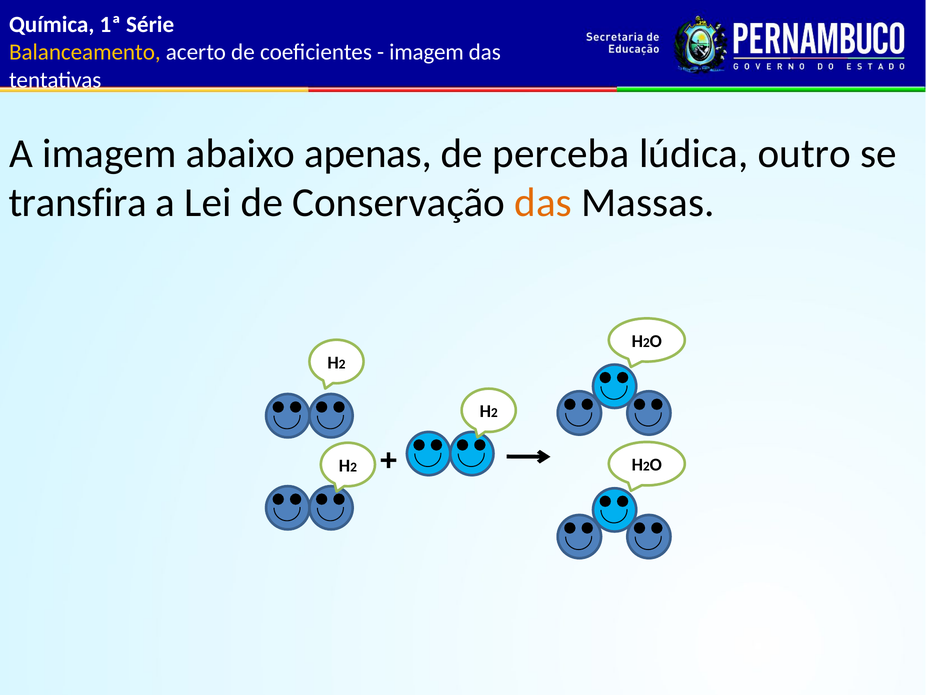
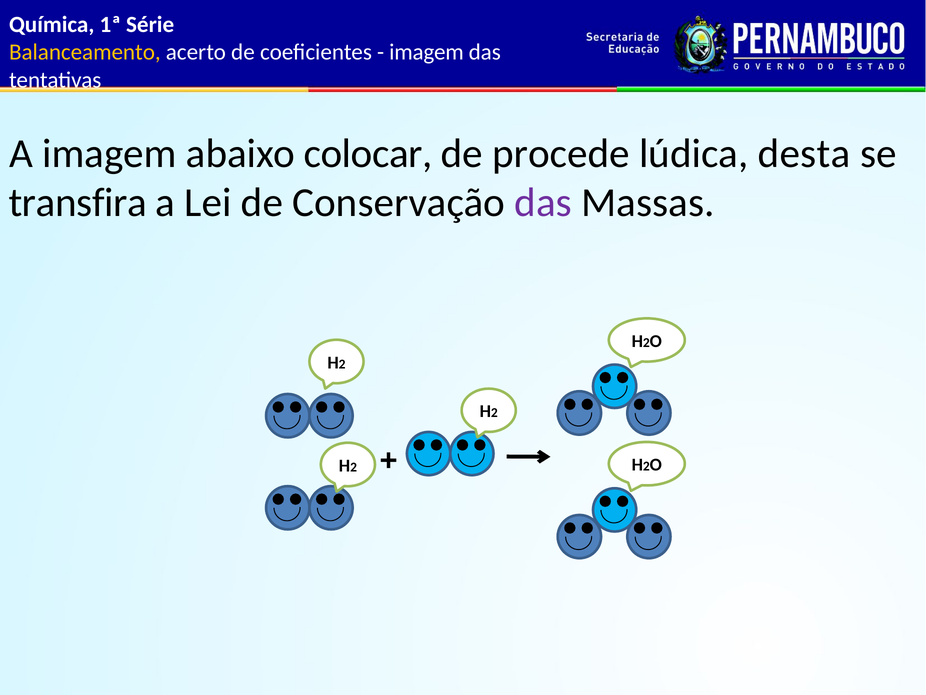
apenas: apenas -> colocar (368, 153)
perceba: perceba -> procede (561, 153)
outro: outro -> desta (804, 153)
das colour: orange -> purple (543, 203)
